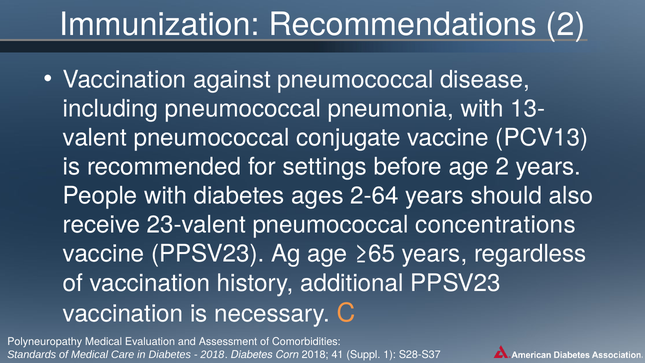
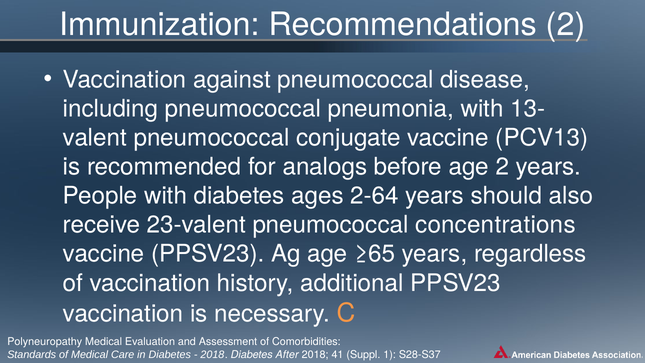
settings: settings -> analogs (325, 167)
Corn: Corn -> After (287, 355)
